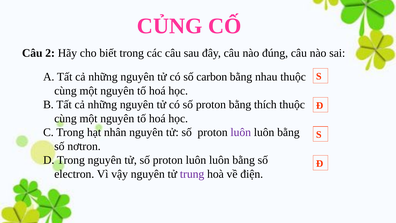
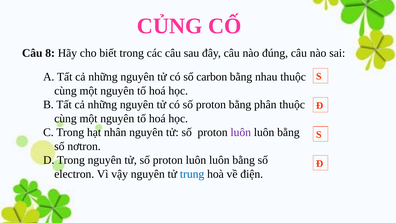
2: 2 -> 8 (50, 53)
thích: thích -> phân (265, 105)
trung colour: purple -> blue (192, 174)
